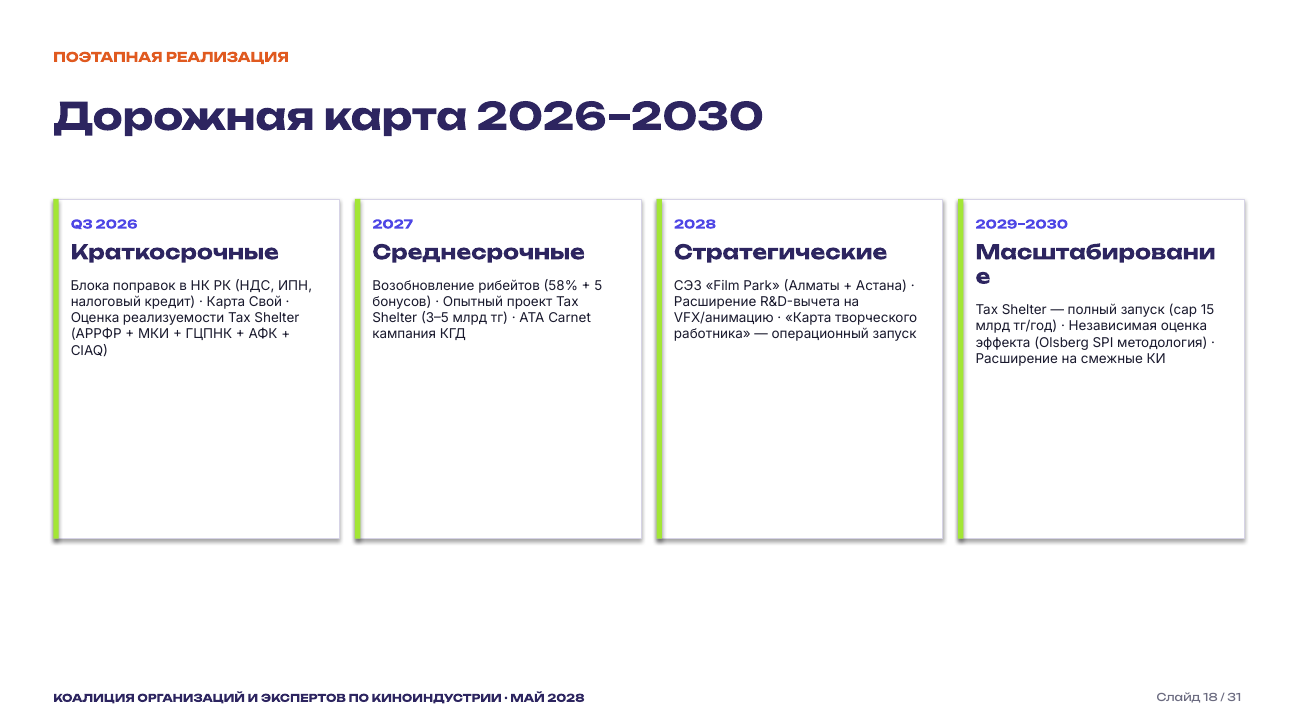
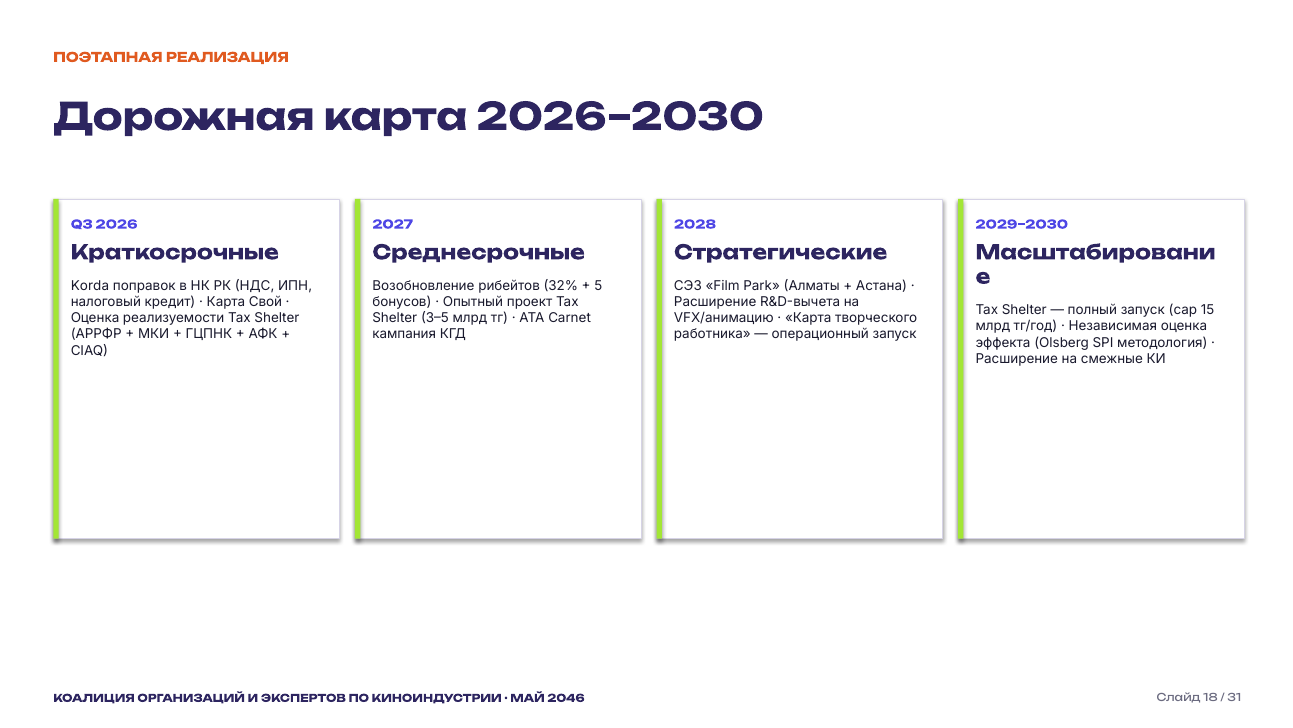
Блока: Блока -> Korda (90, 286)
58%: 58% -> 32% (561, 286)
МАЙ 2028: 2028 -> 2046 (566, 698)
